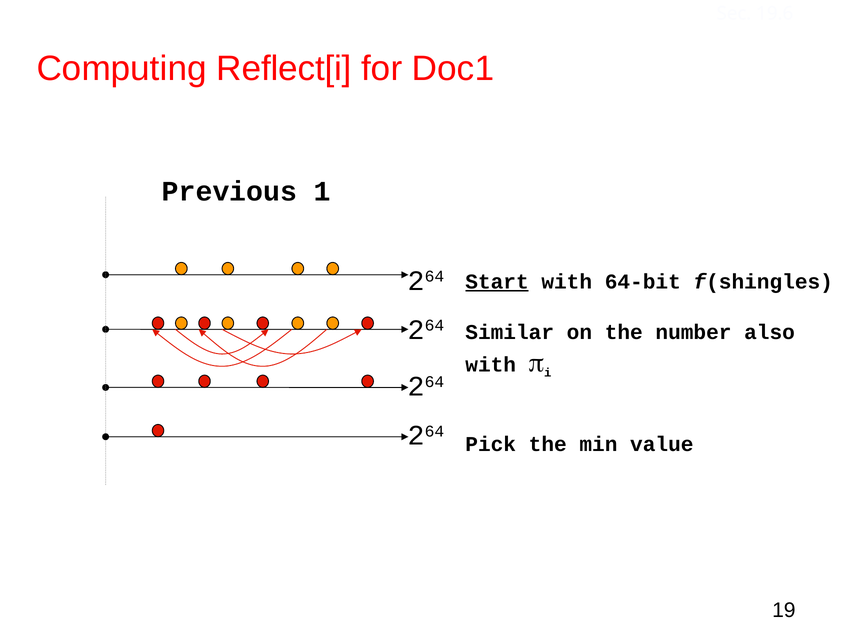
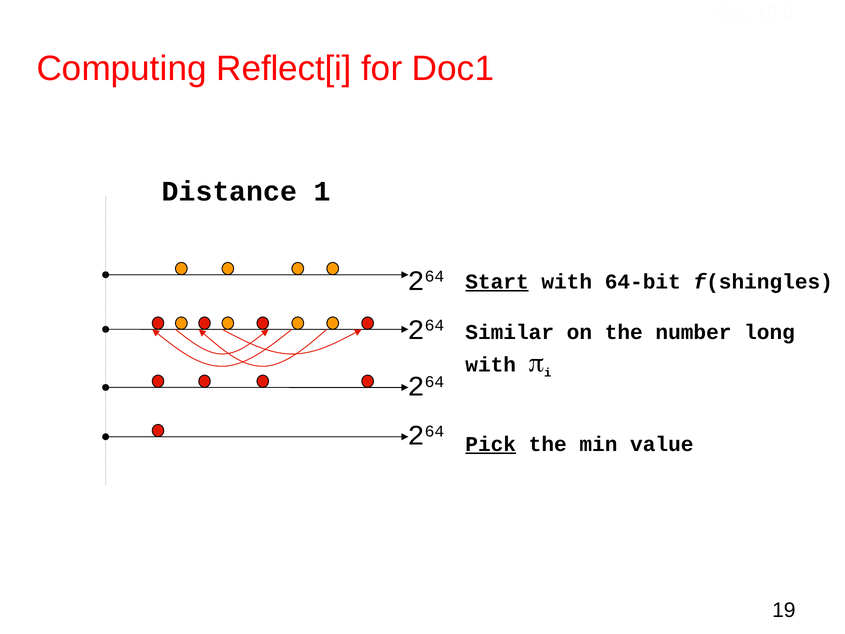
Previous: Previous -> Distance (229, 191)
also: also -> long (770, 332)
Pick underline: none -> present (491, 444)
